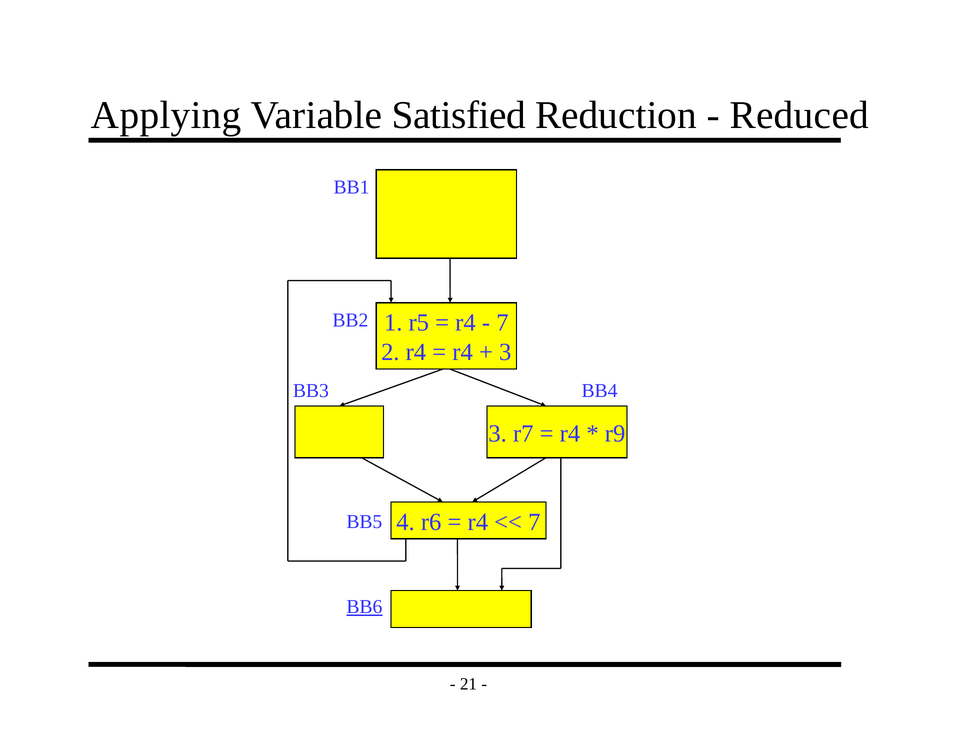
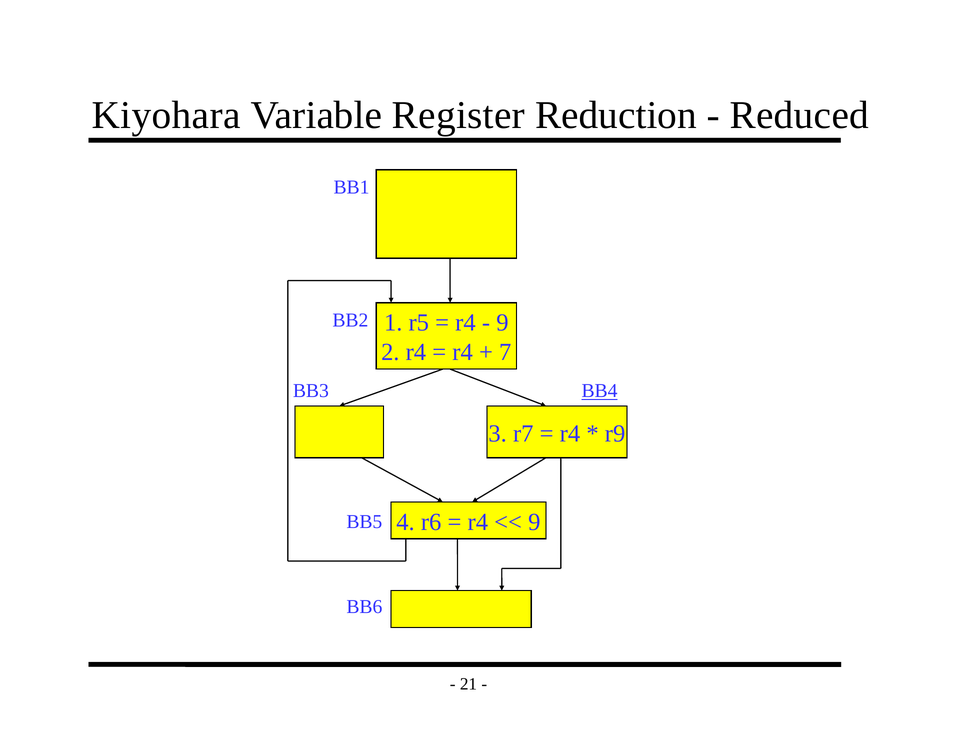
Applying: Applying -> Kiyohara (166, 115)
Satisfied: Satisfied -> Register (458, 115)
7: 7 -> 9 (502, 323)
3: 3 -> 7 (505, 352)
BB4 underline: none -> present (599, 391)
7: 7 -> 9 (534, 522)
BB6 underline: present -> none (364, 606)
